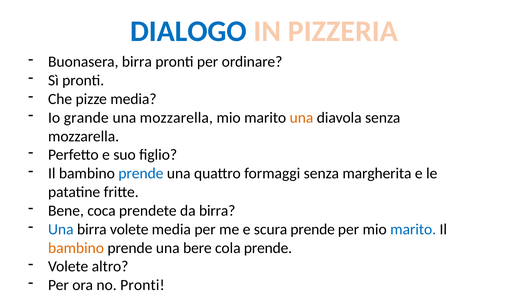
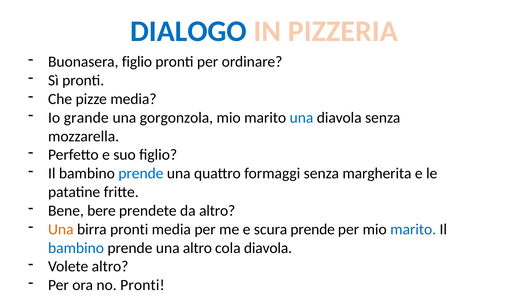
Buonasera birra: birra -> figlio (137, 62)
una mozzarella: mozzarella -> gorgonzola (176, 118)
una colour: orange -> blue (301, 118)
coca: coca -> bere (101, 211)
da birra: birra -> altro (217, 211)
Una colour: blue -> orange (61, 229)
birra volete: volete -> pronti (129, 229)
bambino colour: orange -> blue (76, 248)
una bere: bere -> altro (197, 248)
cola prende: prende -> diavola (268, 248)
